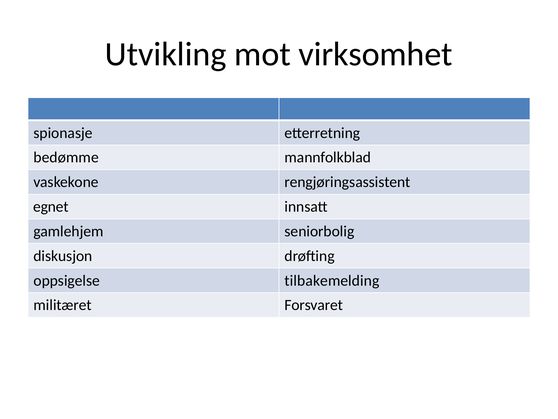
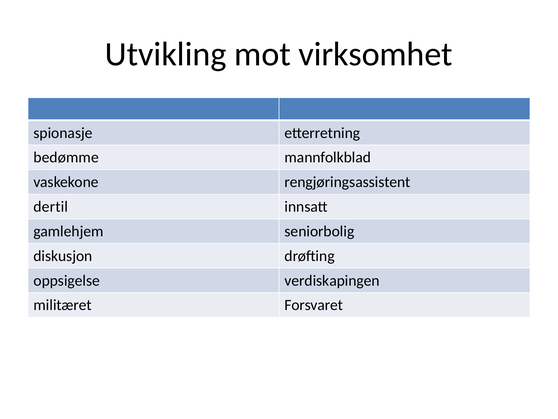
egnet: egnet -> dertil (51, 206)
tilbakemelding: tilbakemelding -> verdiskapingen (332, 280)
